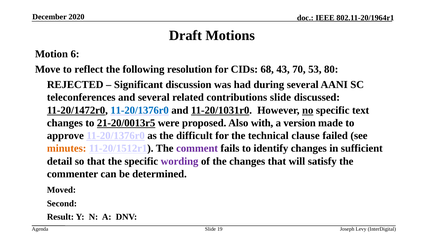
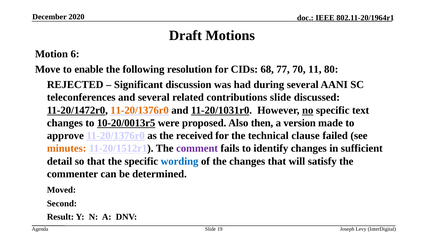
reflect: reflect -> enable (89, 69)
43: 43 -> 77 (283, 69)
53: 53 -> 11 (315, 69)
11-20/1376r0 colour: blue -> orange (140, 110)
21-20/0013r5: 21-20/0013r5 -> 10-20/0013r5 (126, 123)
with: with -> then (262, 123)
difficult: difficult -> received (194, 135)
wording colour: purple -> blue (180, 161)
